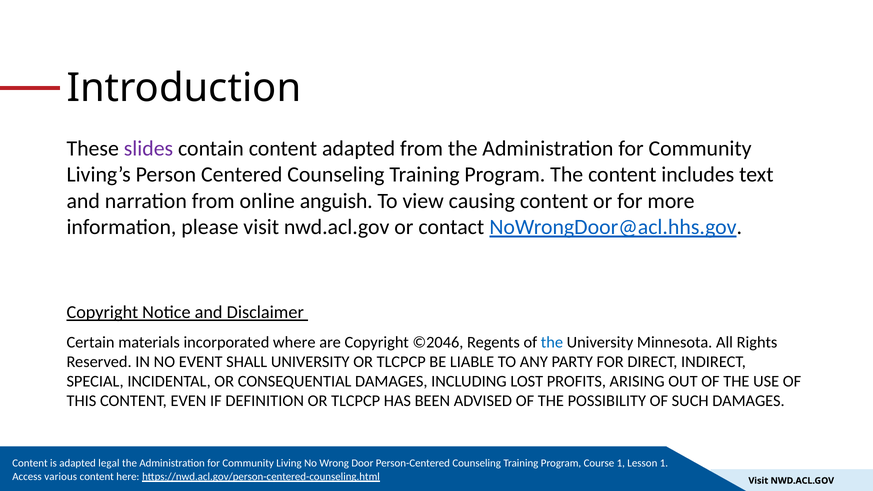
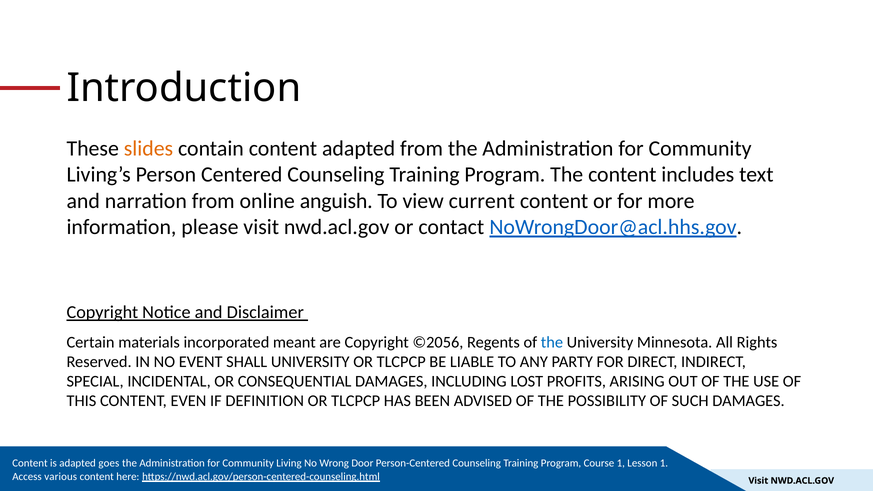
slides colour: purple -> orange (148, 149)
causing: causing -> current (482, 201)
where: where -> meant (294, 342)
©2046: ©2046 -> ©2056 (438, 342)
legal: legal -> goes (109, 463)
